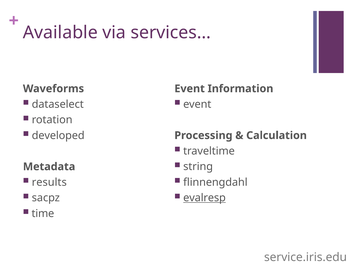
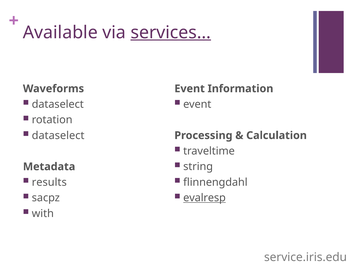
services… underline: none -> present (171, 32)
developed: developed -> dataselect (58, 136)
time: time -> with (43, 214)
